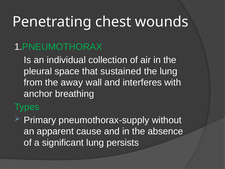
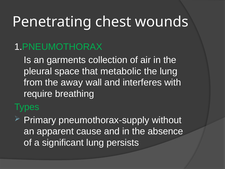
individual: individual -> garments (66, 60)
sustained: sustained -> metabolic (121, 71)
anchor: anchor -> require (38, 94)
